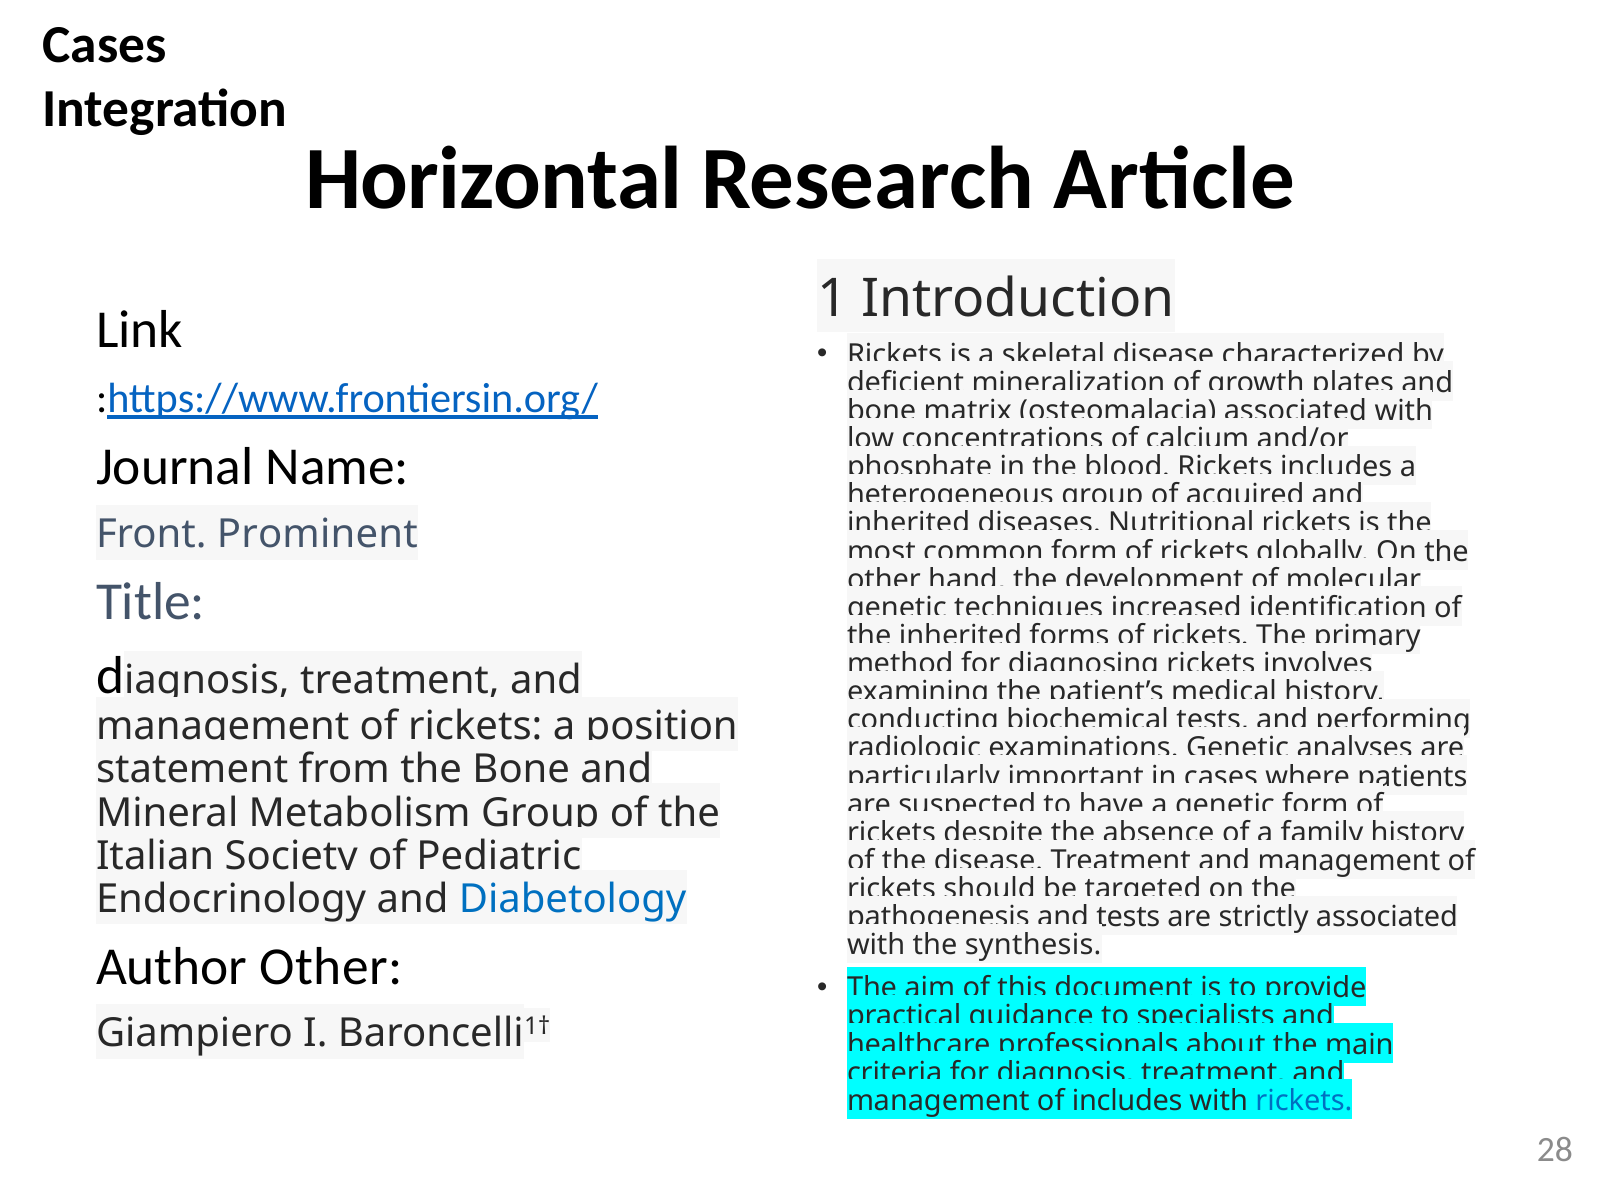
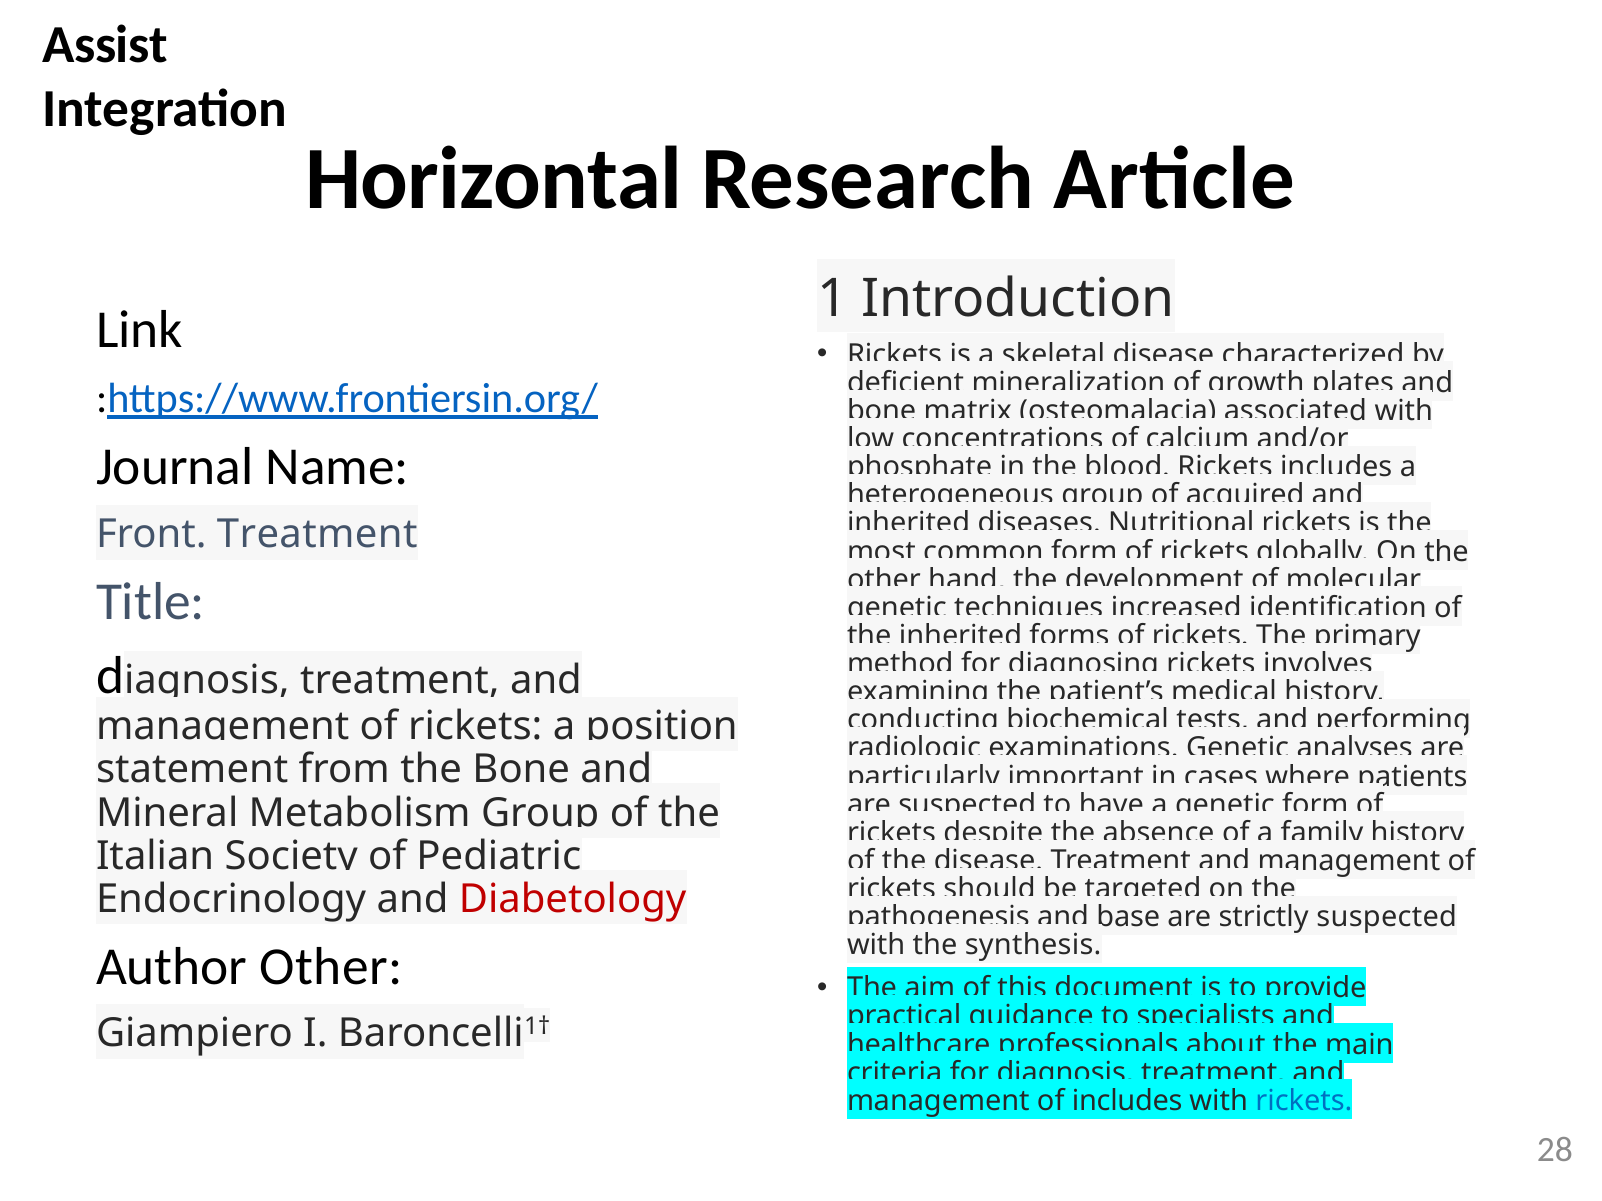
Cases: Cases -> Assist (105, 45)
Front Prominent: Prominent -> Treatment (317, 535)
Diabetology colour: blue -> red (573, 900)
tests: tests -> base (1128, 917)
strictly associated: associated -> suspected (1387, 917)
